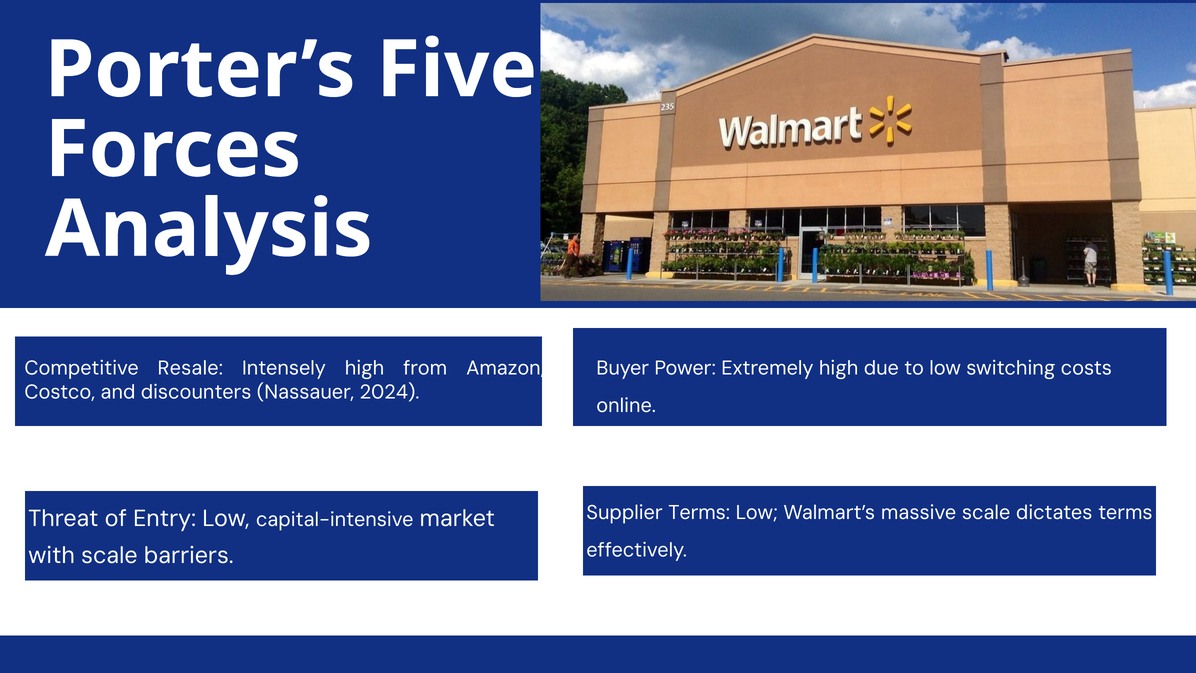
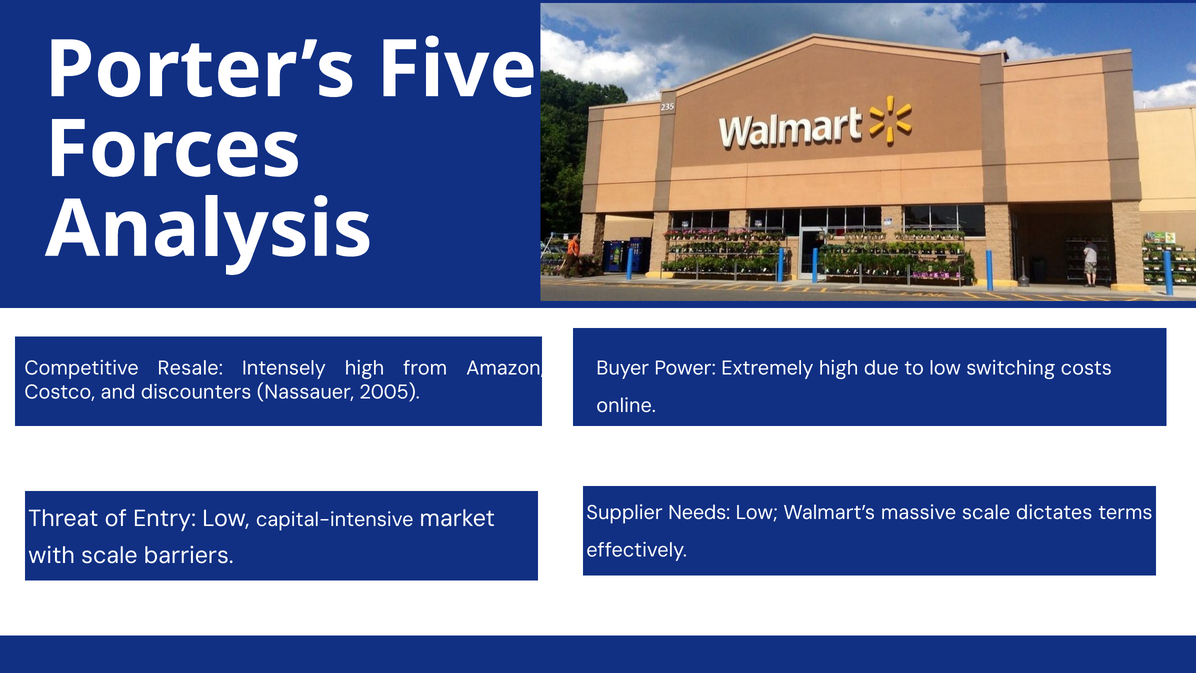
2024: 2024 -> 2005 (390, 392)
Supplier Terms: Terms -> Needs (699, 513)
